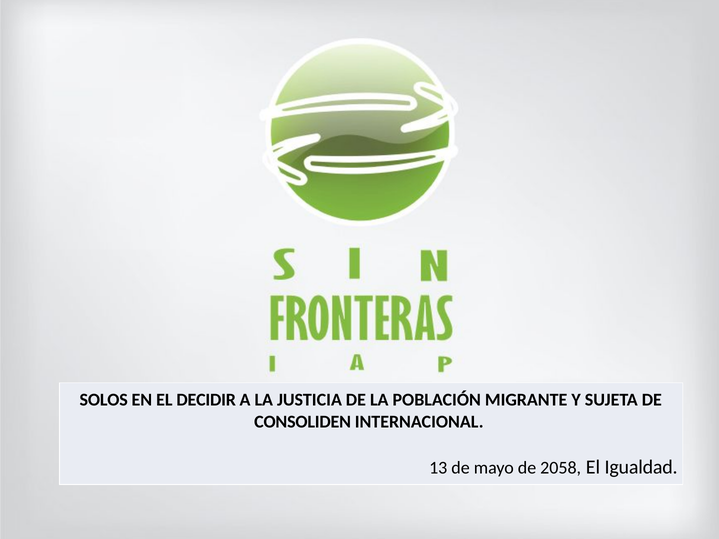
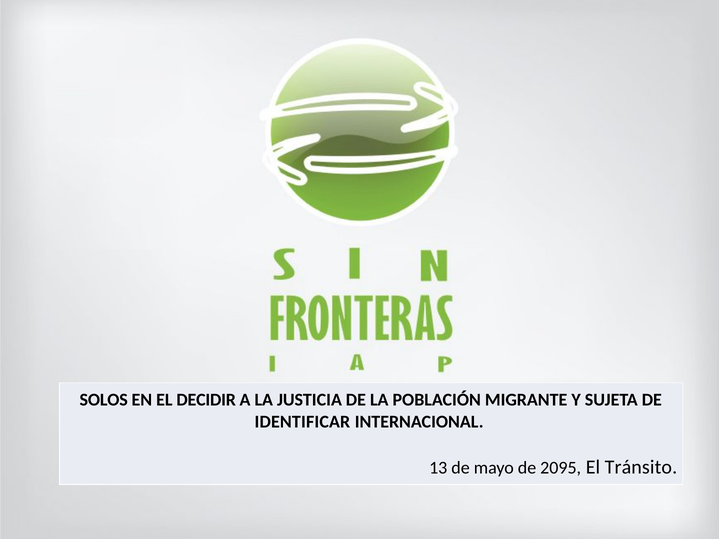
CONSOLIDEN: CONSOLIDEN -> IDENTIFICAR (302, 422)
2058: 2058 -> 2095 (561, 468)
Igualdad: Igualdad -> Tránsito (641, 467)
